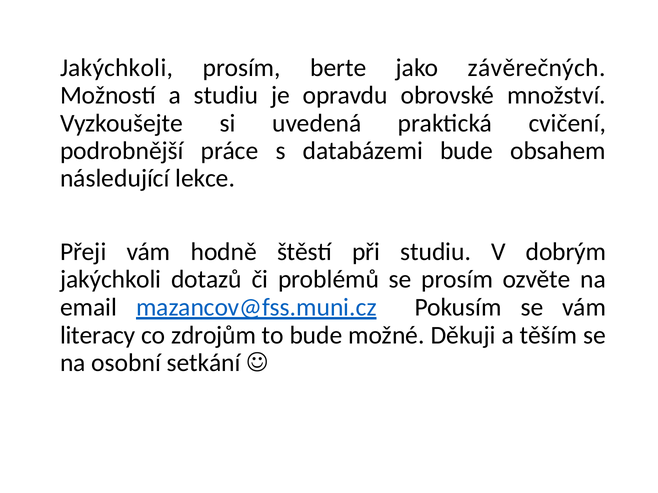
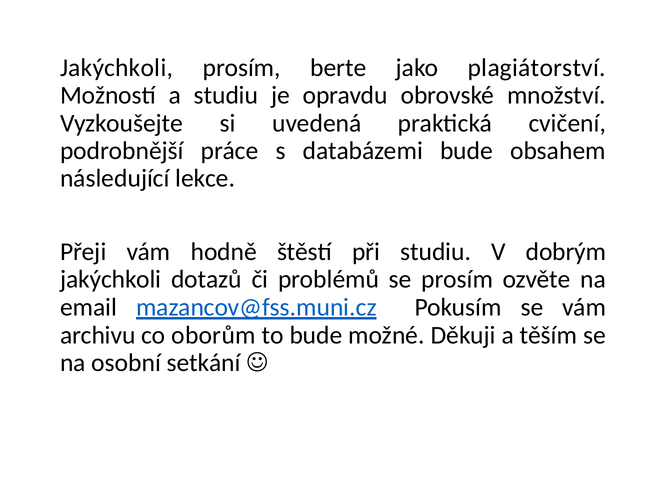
závěrečných: závěrečných -> plagiátorství (537, 68)
literacy: literacy -> archivu (98, 336)
zdrojům: zdrojům -> oborům (213, 336)
